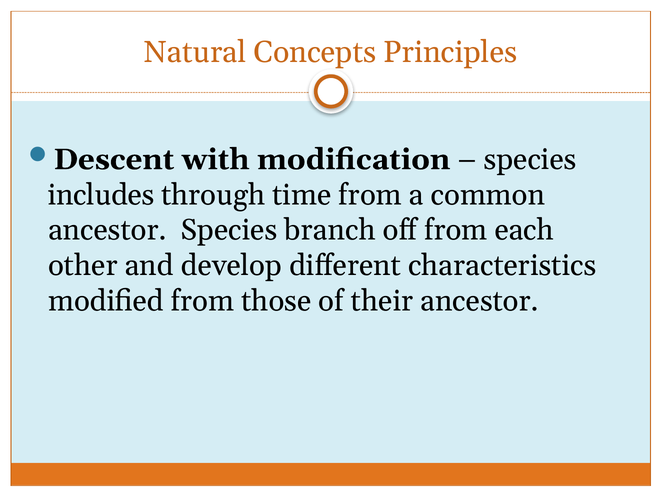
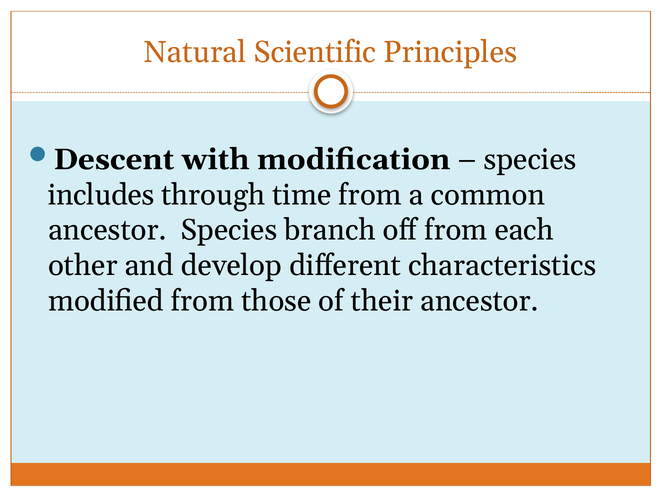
Concepts: Concepts -> Scientific (315, 52)
